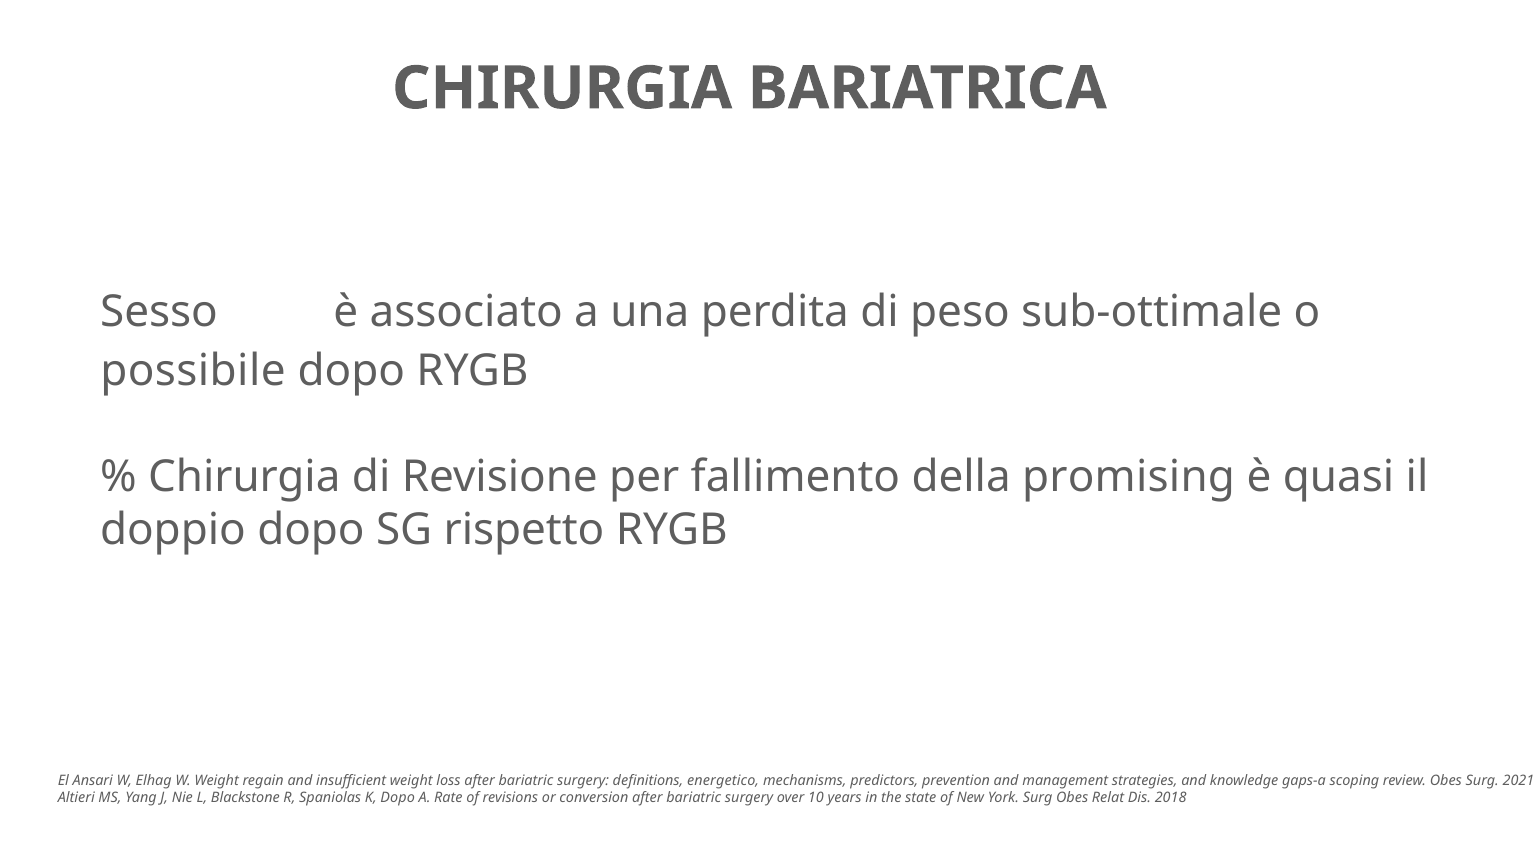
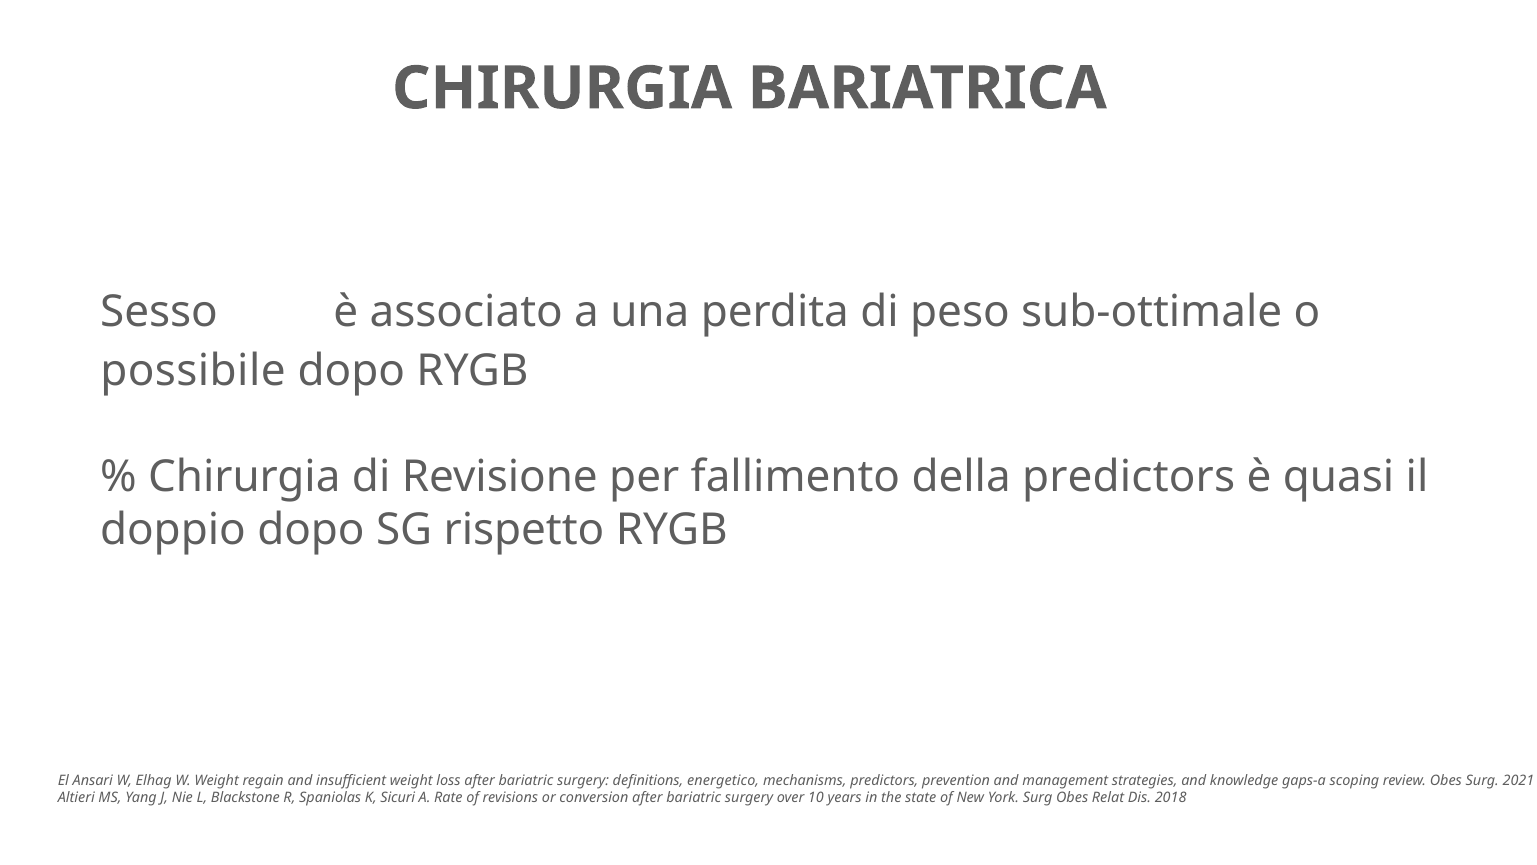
della promising: promising -> predictors (1129, 477)
K Dopo: Dopo -> Sicuri (398, 797)
